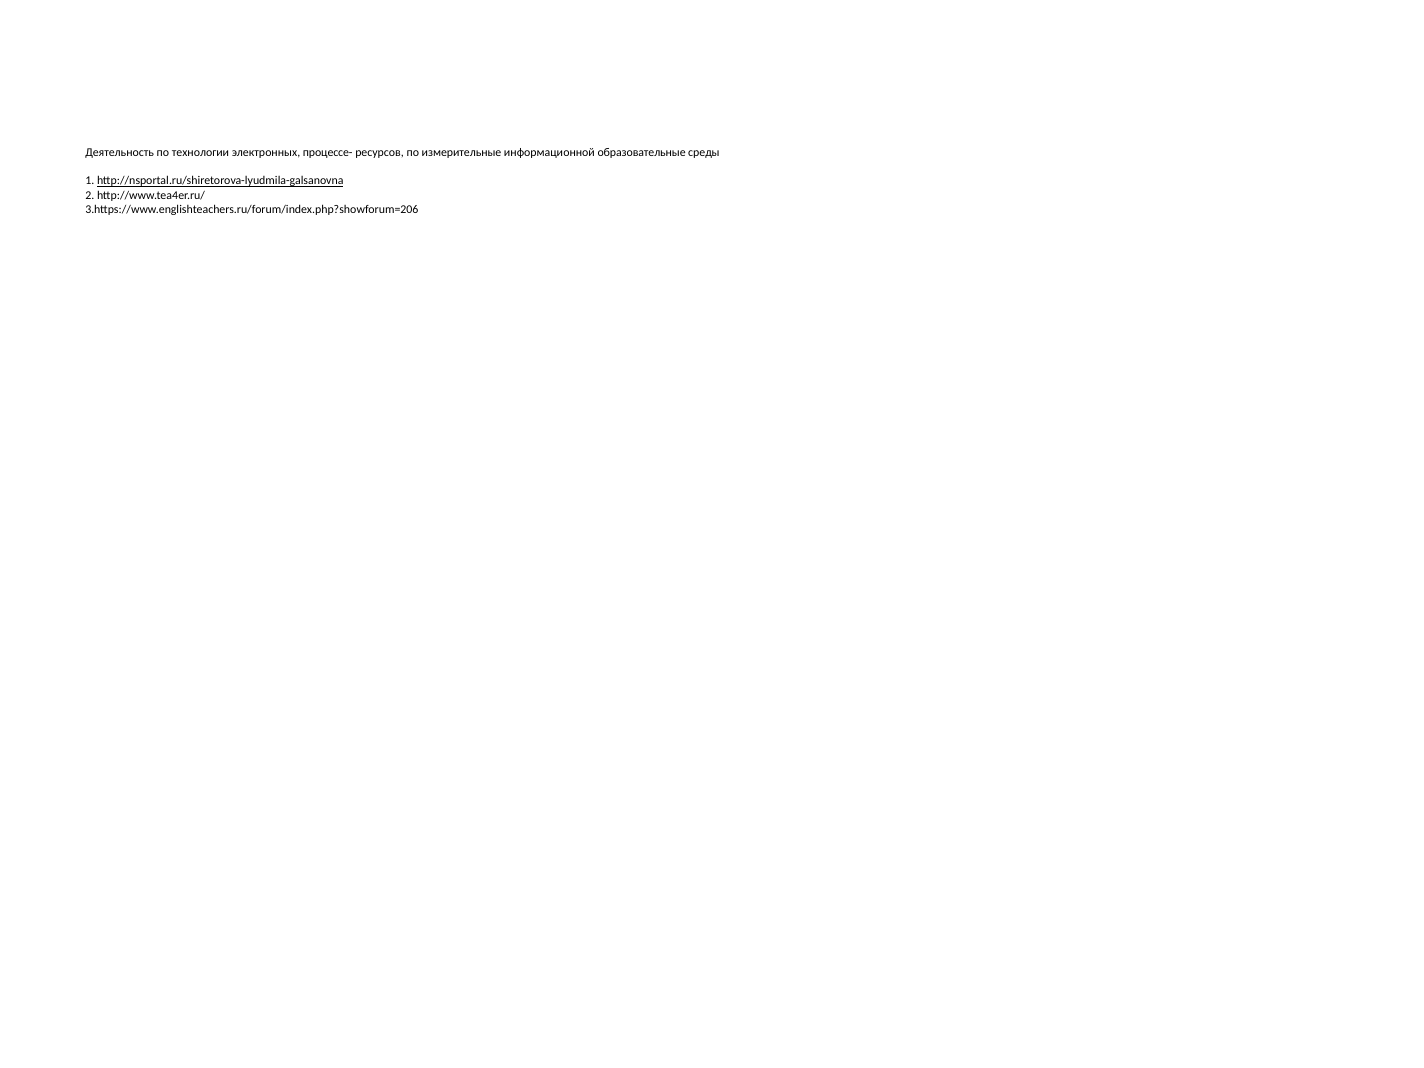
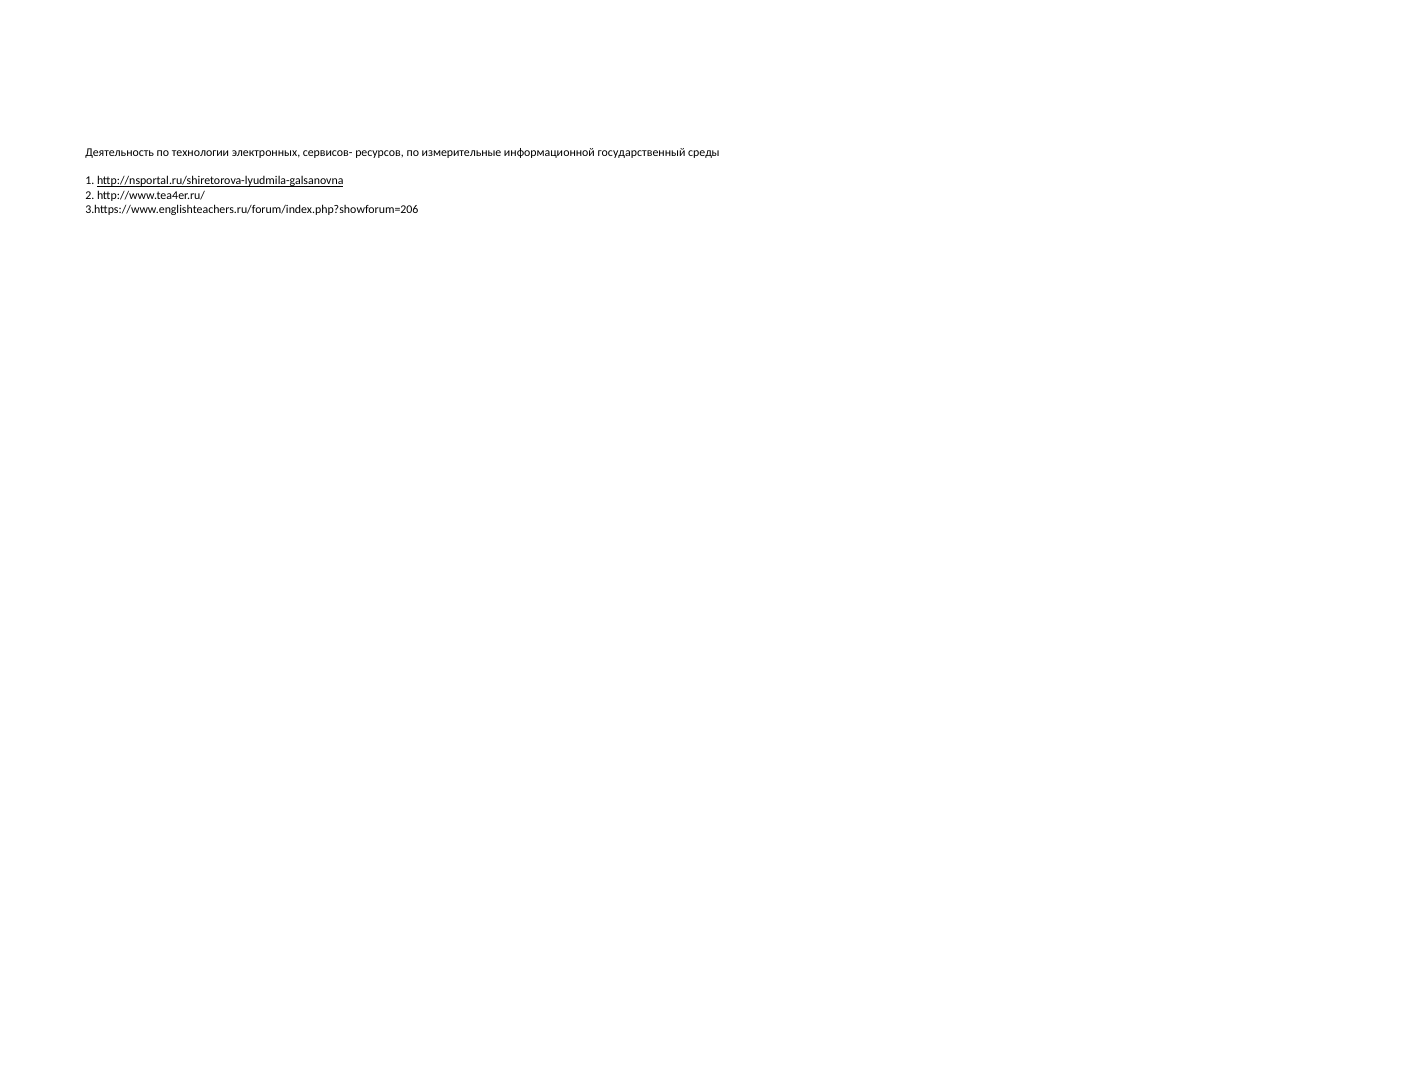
процессе-: процессе- -> сервисов- (328, 153)
образовательные: образовательные -> государственный (642, 153)
